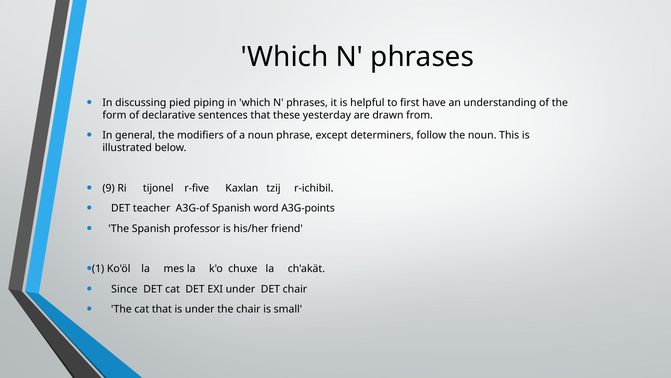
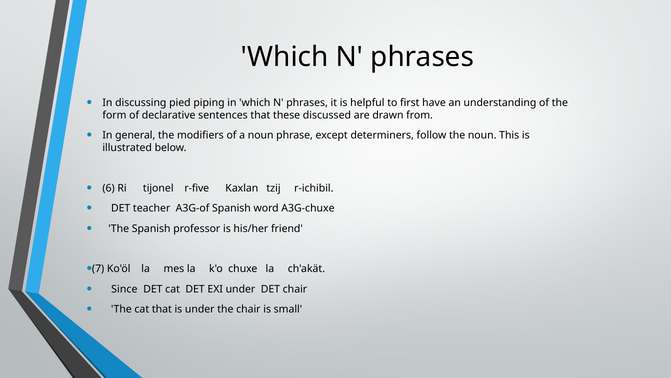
yesterday: yesterday -> discussed (327, 115)
9: 9 -> 6 (109, 188)
A3G-points: A3G-points -> A3G-chuxe (308, 208)
1: 1 -> 7 (98, 269)
